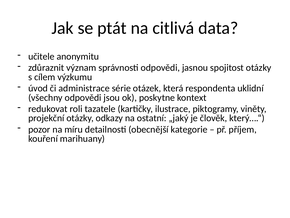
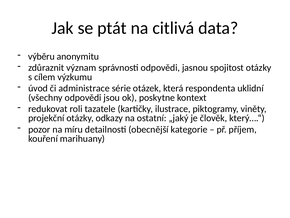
učitele: učitele -> výběru (41, 56)
